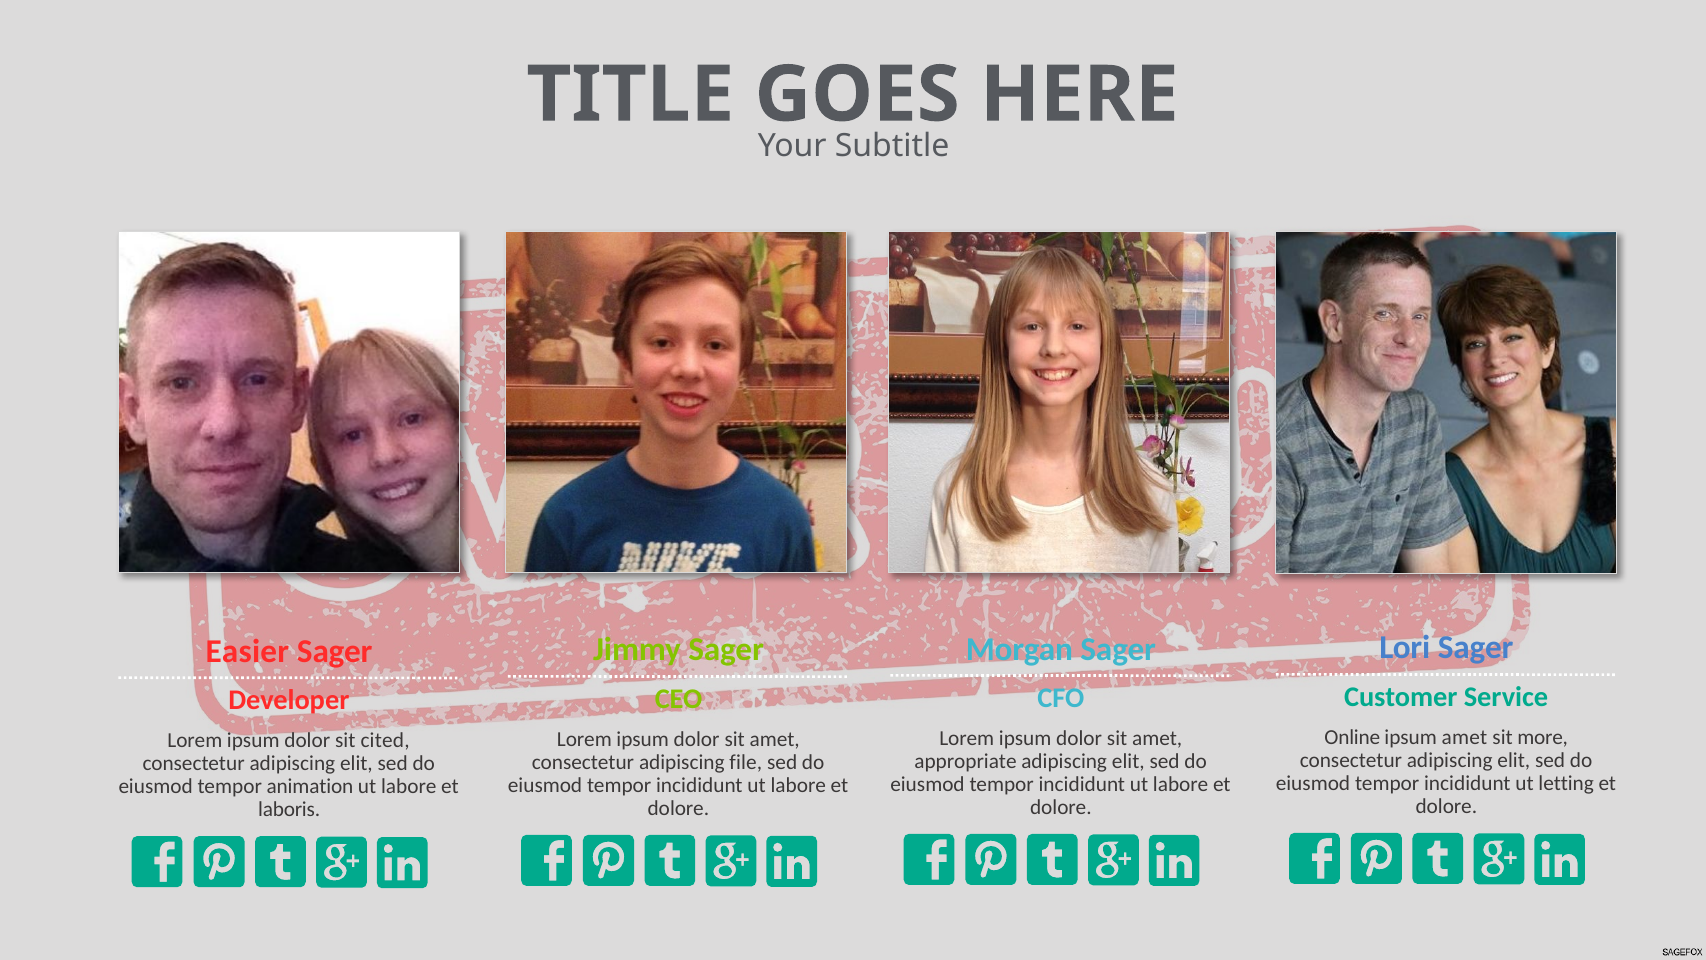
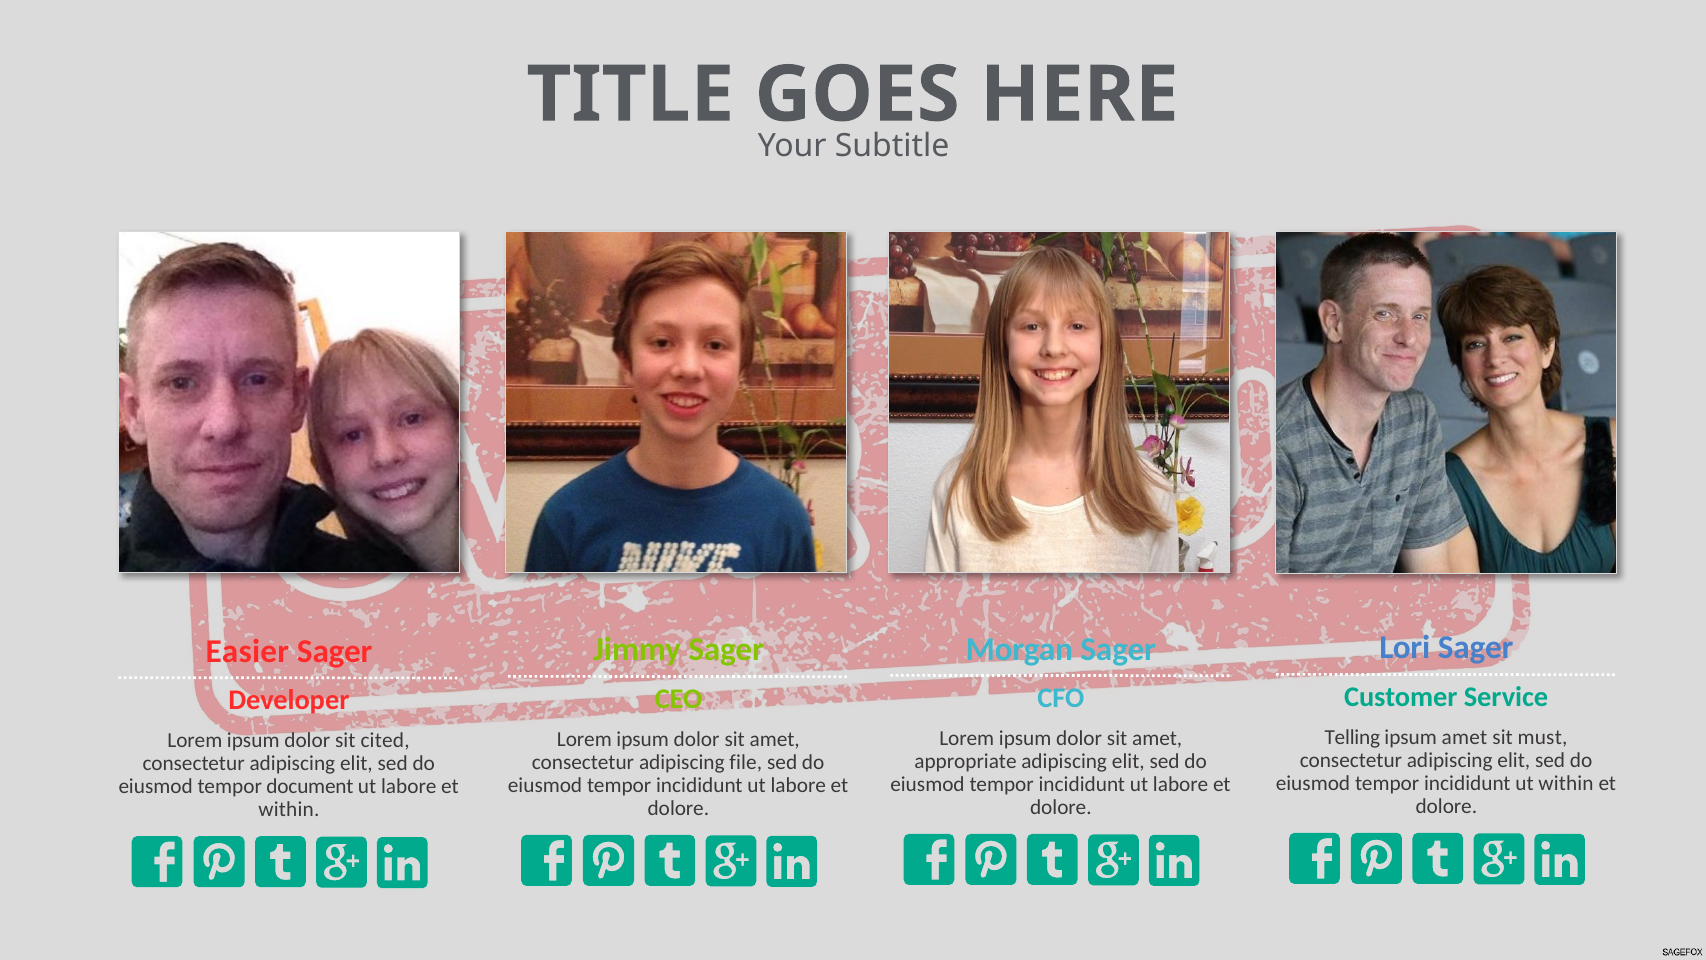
Online: Online -> Telling (1352, 737)
more: more -> must (1542, 737)
ut letting: letting -> within (1566, 783)
animation: animation -> document (310, 786)
laboris: laboris -> within (289, 809)
